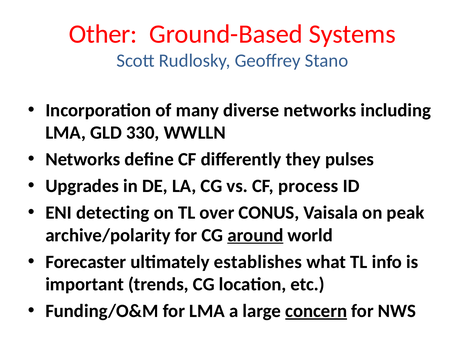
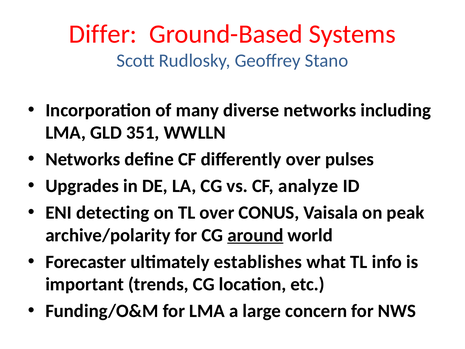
Other: Other -> Differ (103, 34)
330: 330 -> 351 (143, 133)
differently they: they -> over (303, 159)
process: process -> analyze (308, 186)
concern underline: present -> none (316, 311)
